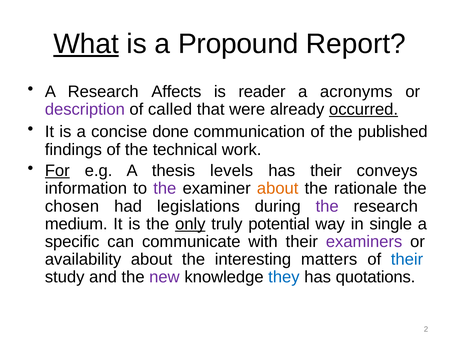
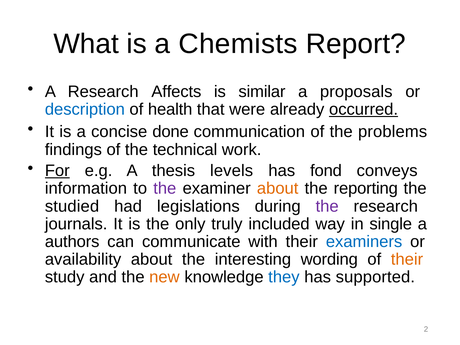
What underline: present -> none (86, 44)
Propound: Propound -> Chemists (238, 44)
reader: reader -> similar (262, 92)
acronyms: acronyms -> proposals (356, 92)
description colour: purple -> blue (85, 109)
called: called -> health (170, 109)
published: published -> problems (393, 132)
has their: their -> fond (326, 171)
rationale: rationale -> reporting (366, 188)
chosen: chosen -> studied (72, 206)
medium: medium -> journals (76, 224)
only underline: present -> none (190, 224)
potential: potential -> included (279, 224)
specific: specific -> authors (72, 242)
examiners colour: purple -> blue (364, 242)
matters: matters -> wording (329, 259)
their colour: blue -> orange (407, 259)
new colour: purple -> orange (164, 277)
quotations: quotations -> supported (375, 277)
